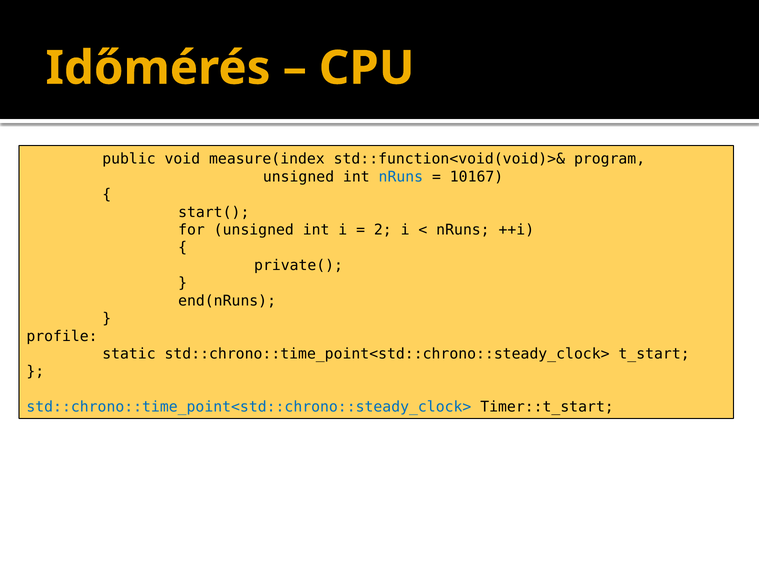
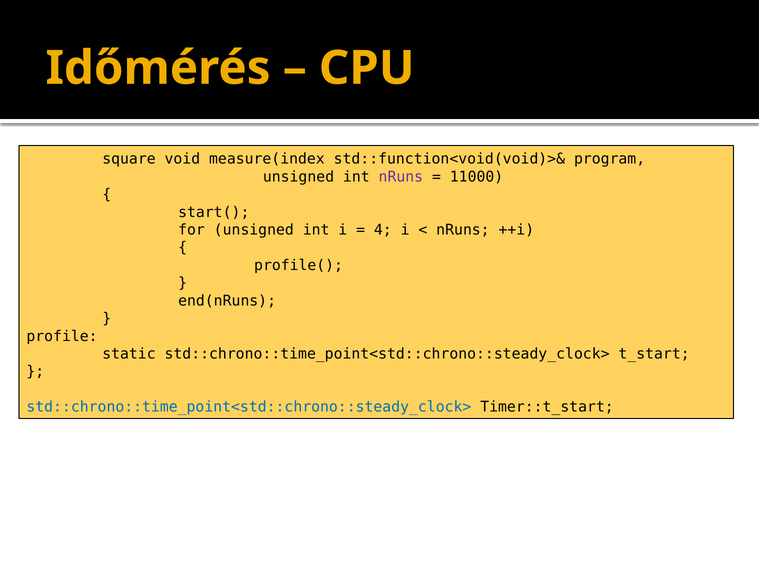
public: public -> square (129, 159)
nRuns colour: blue -> purple (401, 177)
10167: 10167 -> 11000 (477, 177)
2: 2 -> 4 (383, 230)
private(: private( -> profile( (299, 265)
